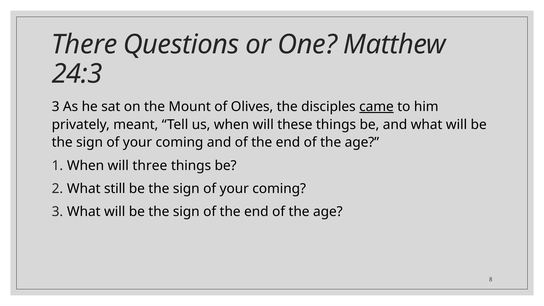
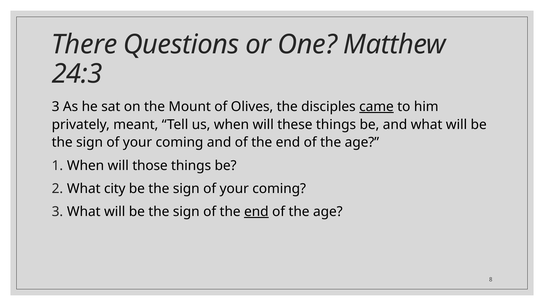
three: three -> those (150, 166)
still: still -> city (115, 189)
end underline: none -> present (256, 212)
